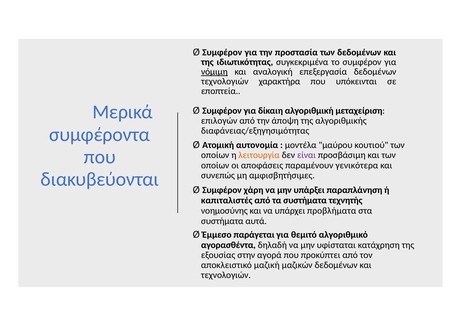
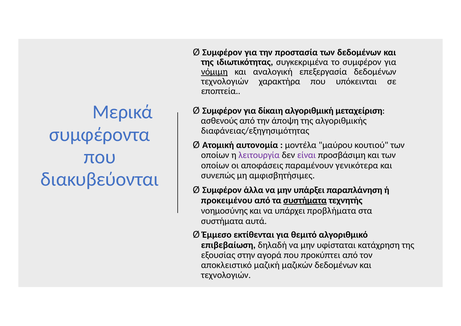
επιλογών: επιλογών -> ασθενούς (219, 121)
λειτουργία colour: orange -> purple (259, 155)
χάρη: χάρη -> άλλα (254, 190)
καπιταλιστές: καπιταλιστές -> προκειμένου (227, 200)
συστήματα underline: none -> present (305, 200)
παράγεται: παράγεται -> εκτίθενται (254, 235)
αγορασθέντα: αγορασθέντα -> επιβεβαίωση (228, 245)
